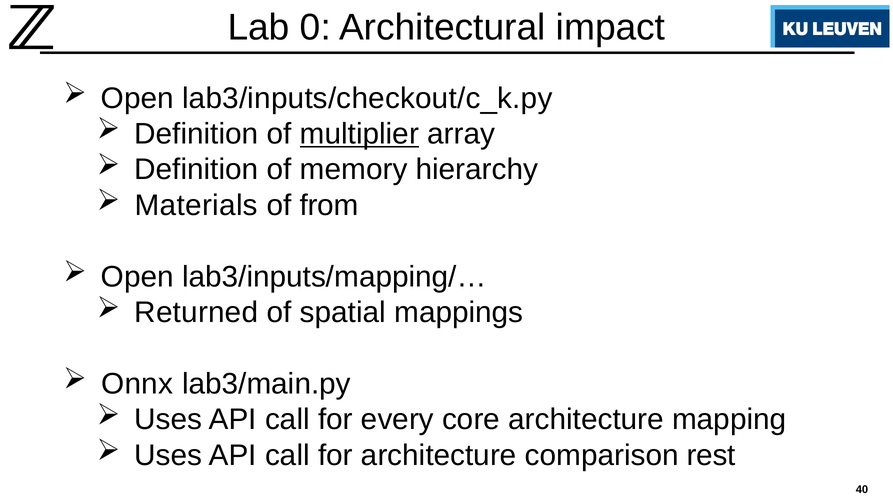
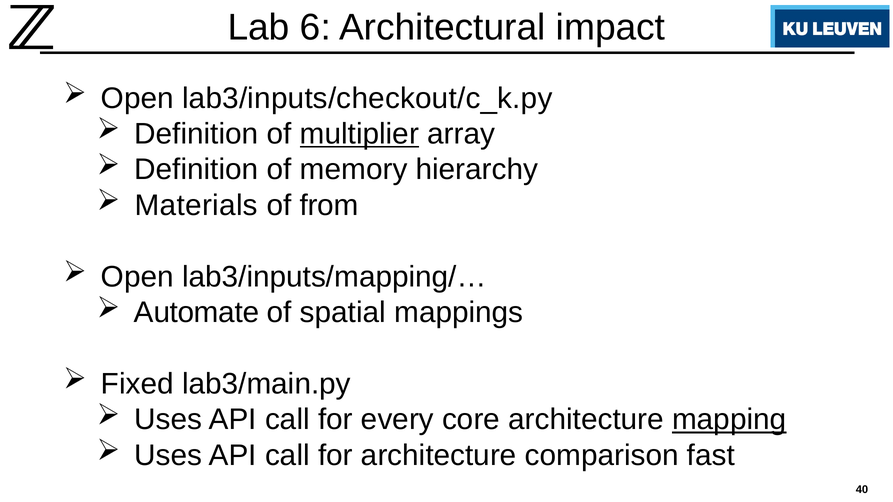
0: 0 -> 6 (315, 28)
Returned: Returned -> Automate (197, 313)
Onnx: Onnx -> Fixed (137, 384)
mapping underline: none -> present (729, 420)
rest: rest -> fast (711, 456)
